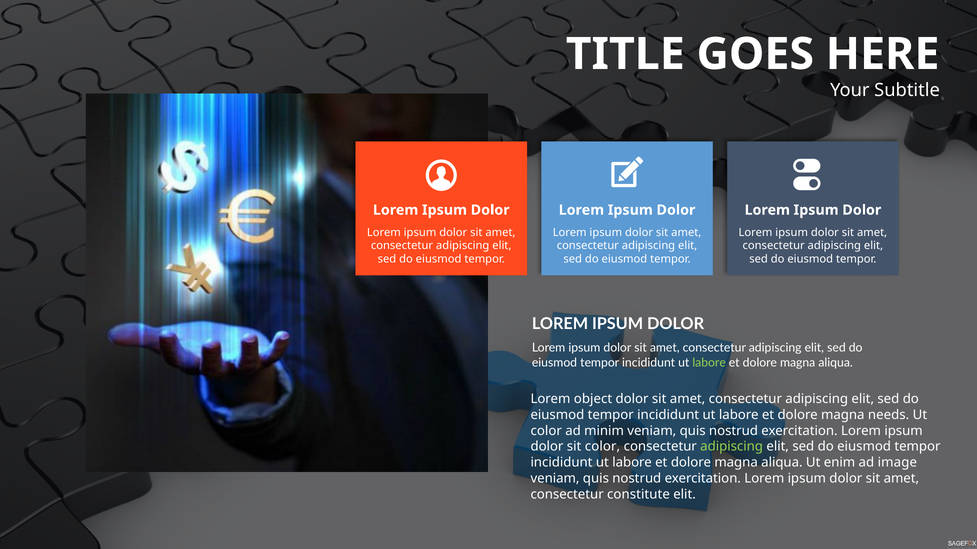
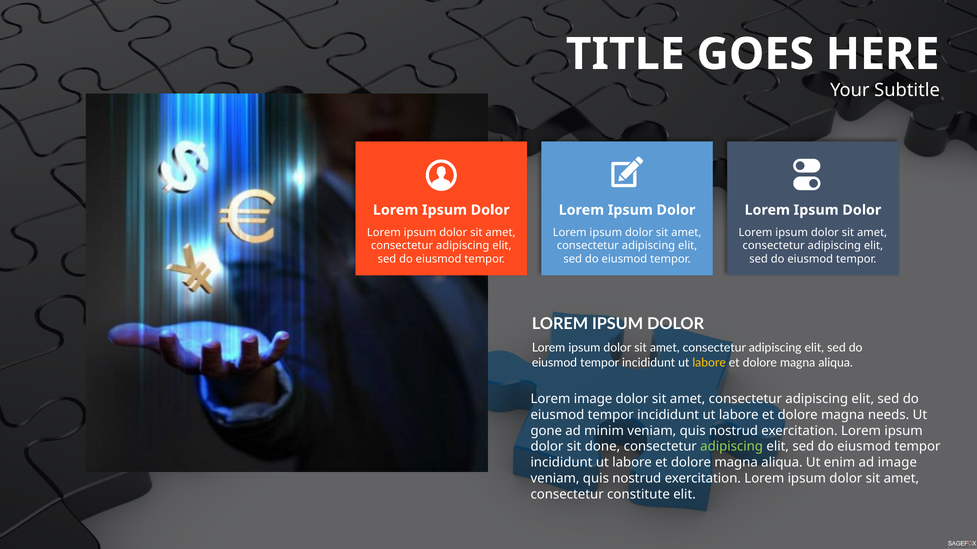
labore colour: light green -> yellow (709, 363)
Lorem object: object -> image (593, 399)
color: color -> gone (546, 431)
sit color: color -> done (603, 447)
